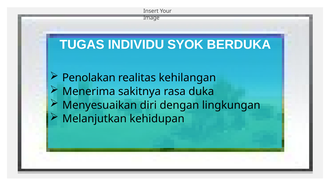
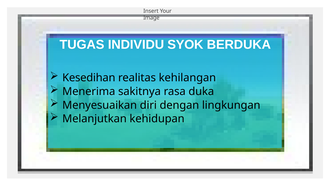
Penolakan: Penolakan -> Kesedihan (89, 78)
